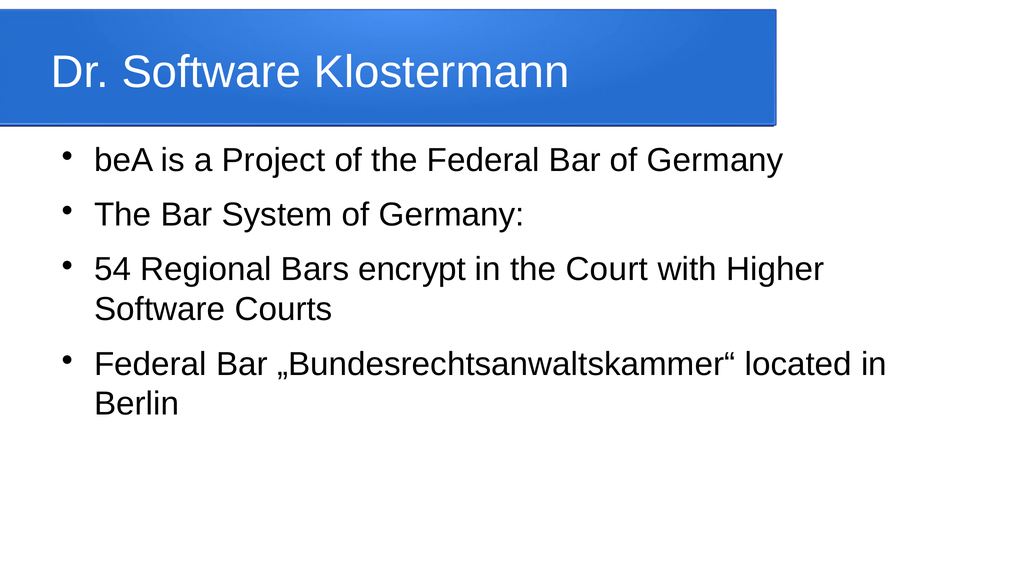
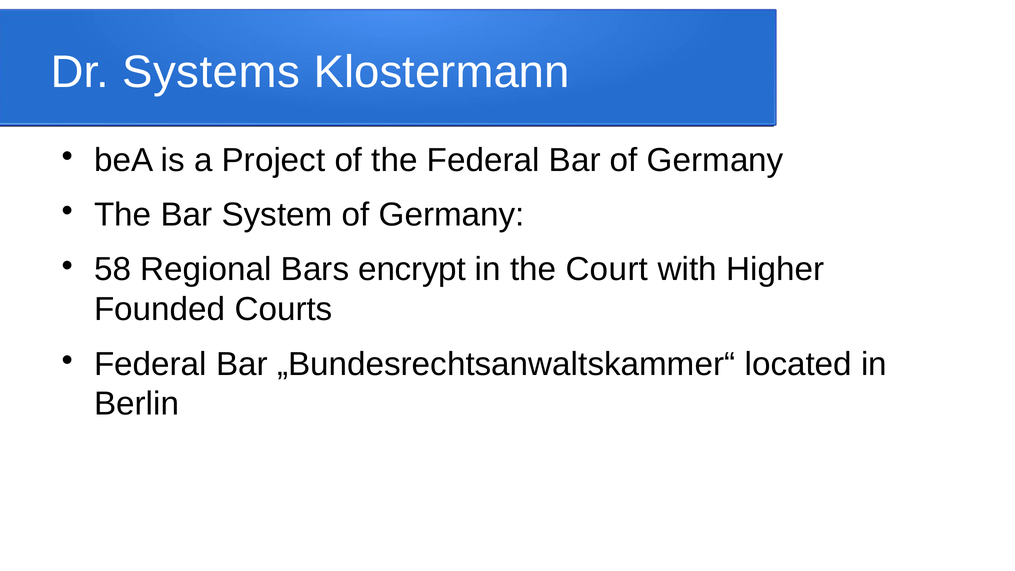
Dr Software: Software -> Systems (211, 72)
54: 54 -> 58 (113, 269)
Software: Software -> Founded (160, 309)
